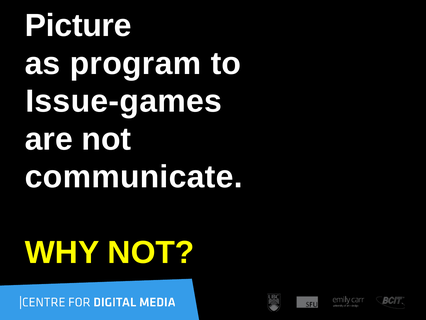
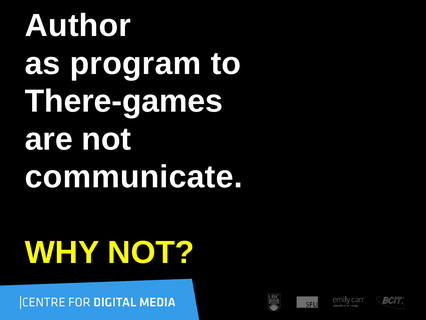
Picture: Picture -> Author (78, 26)
Issue-games: Issue-games -> There-games (124, 101)
